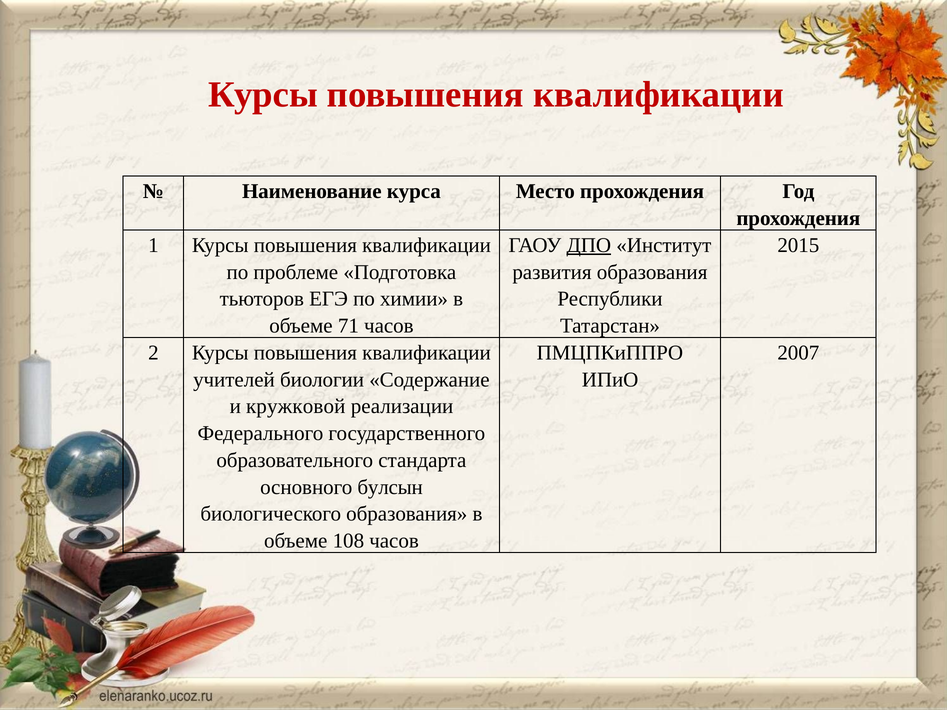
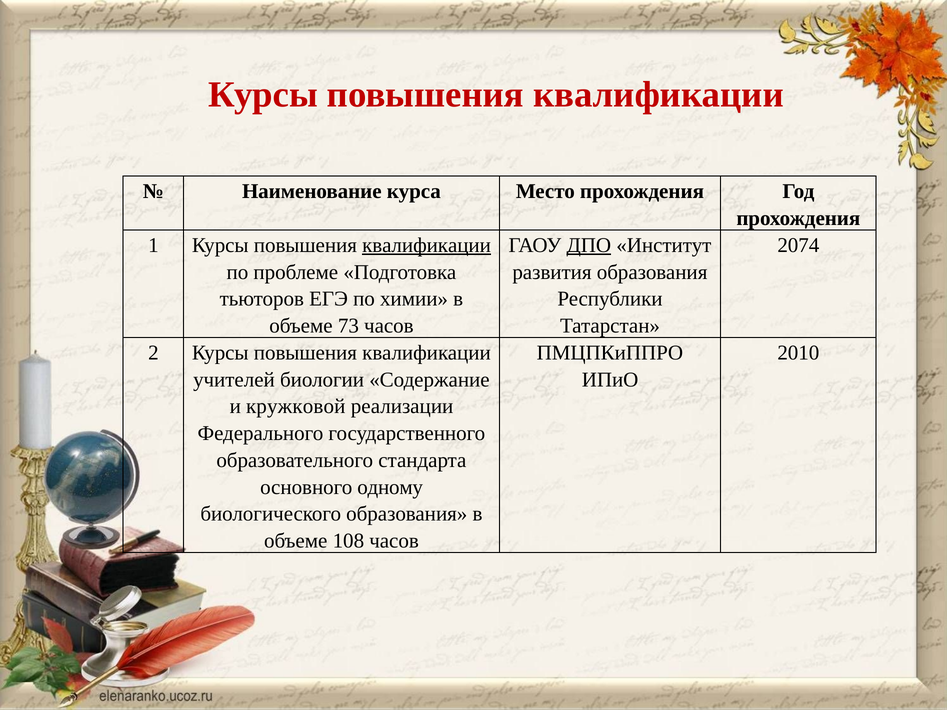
квалификации underline: none -> present (427, 245)
2015: 2015 -> 2074 (798, 245)
71: 71 -> 73 (348, 326)
2007: 2007 -> 2010 (798, 353)
булсын: булсын -> одному (390, 487)
